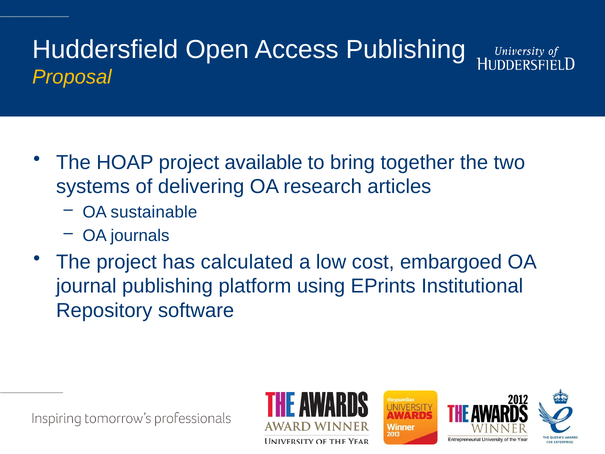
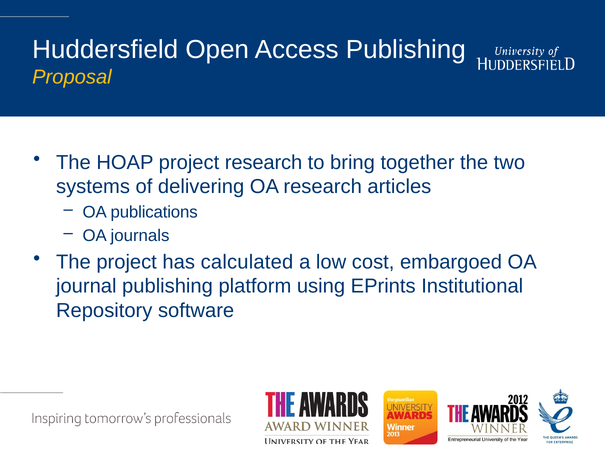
project available: available -> research (264, 162)
sustainable: sustainable -> publications (154, 212)
